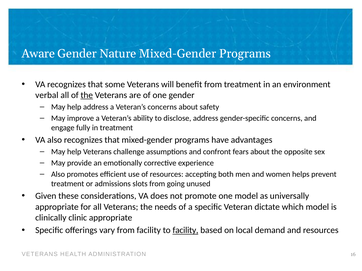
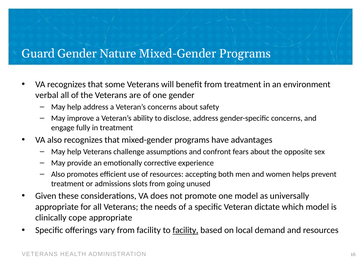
Aware: Aware -> Guard (38, 54)
the underline: present -> none (87, 95)
clinic: clinic -> cope (78, 218)
